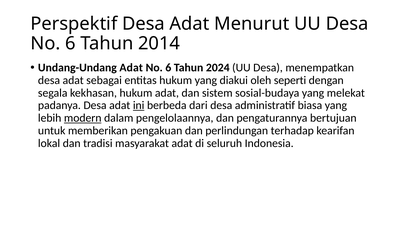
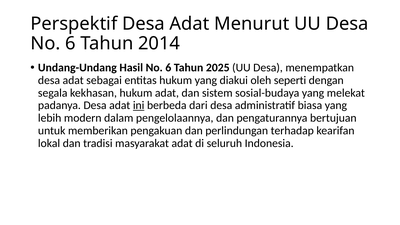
Undang-Undang Adat: Adat -> Hasil (131, 68)
2024: 2024 -> 2025 (218, 68)
modern underline: present -> none (83, 118)
